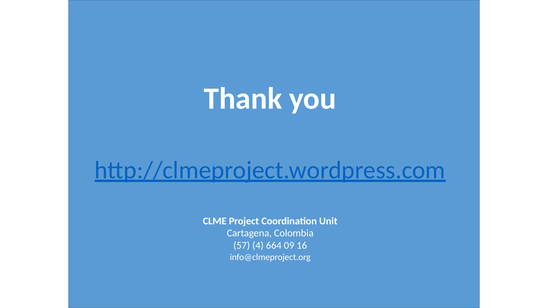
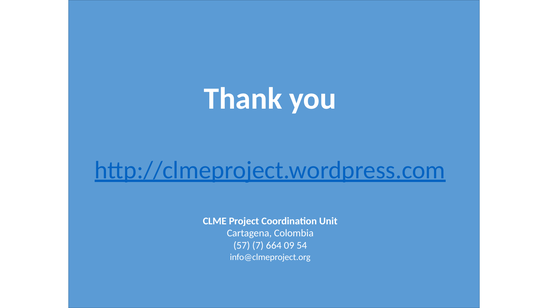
4: 4 -> 7 (258, 246)
16: 16 -> 54 (302, 246)
